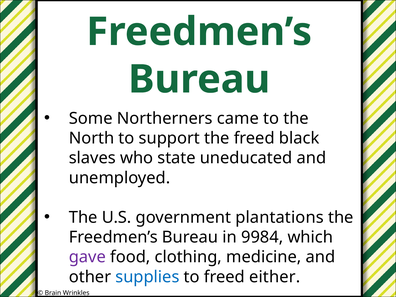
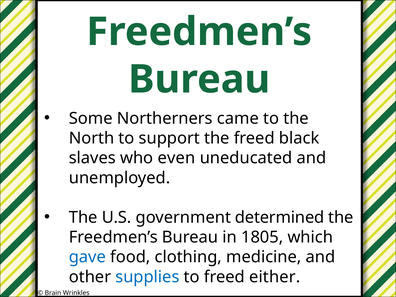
state: state -> even (176, 158)
plantations: plantations -> determined (280, 217)
9984: 9984 -> 1805 (262, 237)
gave colour: purple -> blue (87, 257)
